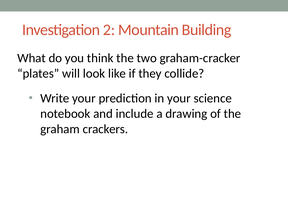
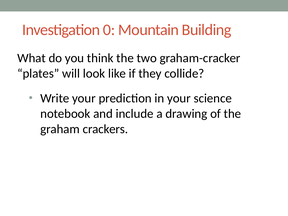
2: 2 -> 0 (109, 30)
